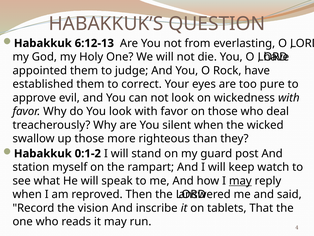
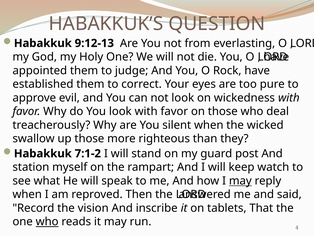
6:12-13: 6:12-13 -> 9:12-13 (94, 43)
0:1-2: 0:1-2 -> 7:1-2 (88, 153)
who underline: none -> present (47, 221)
